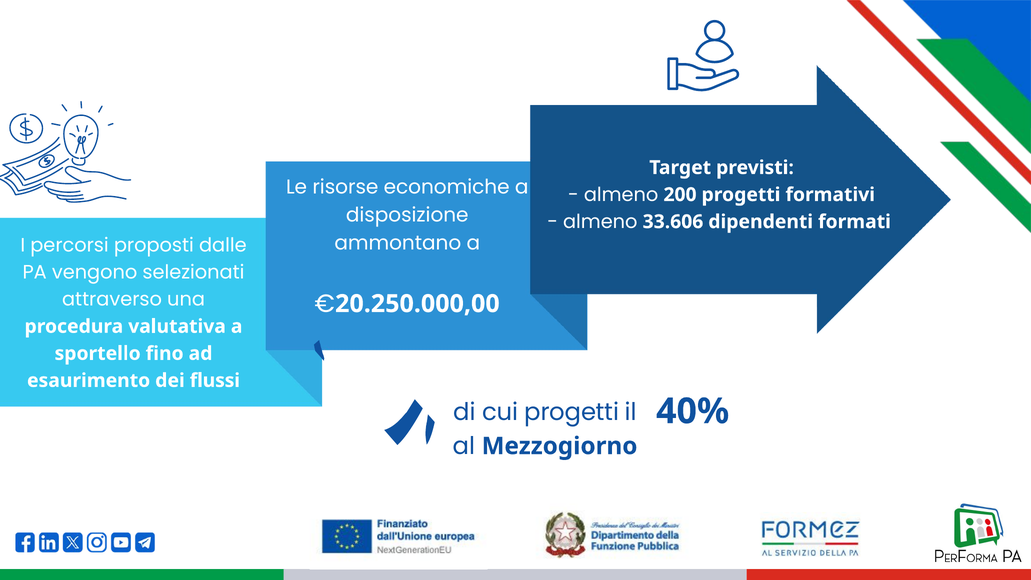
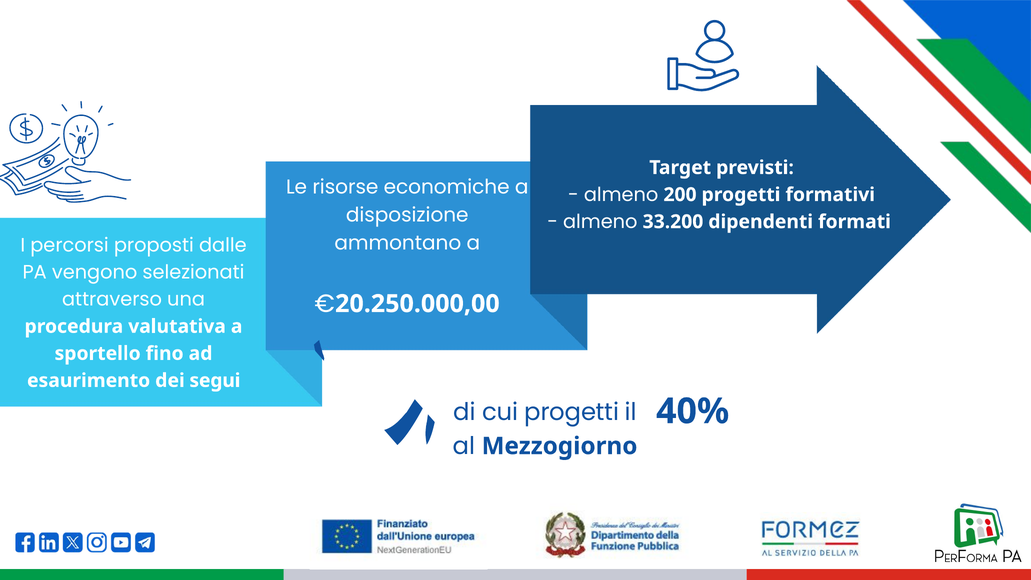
33.606: 33.606 -> 33.200 (673, 222)
flussi: flussi -> segui (215, 381)
